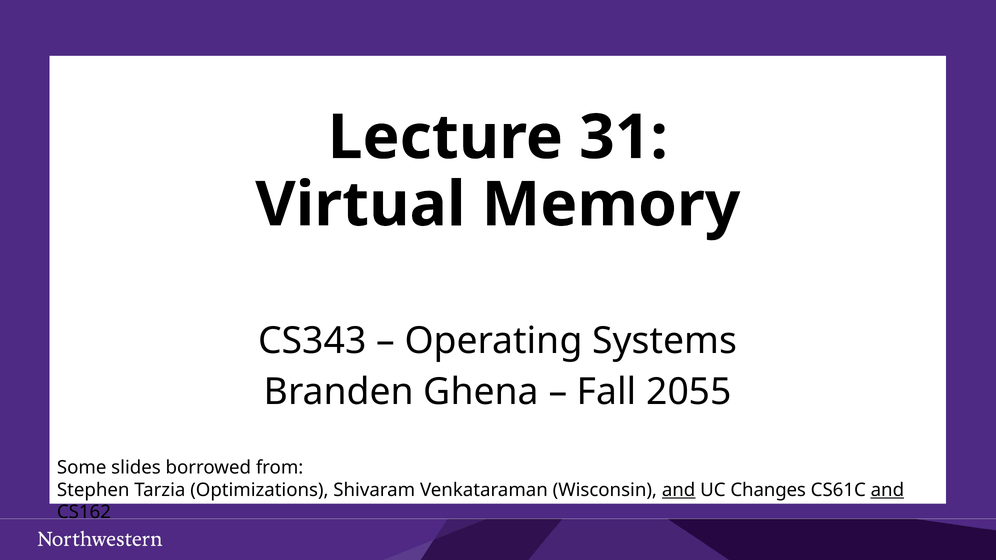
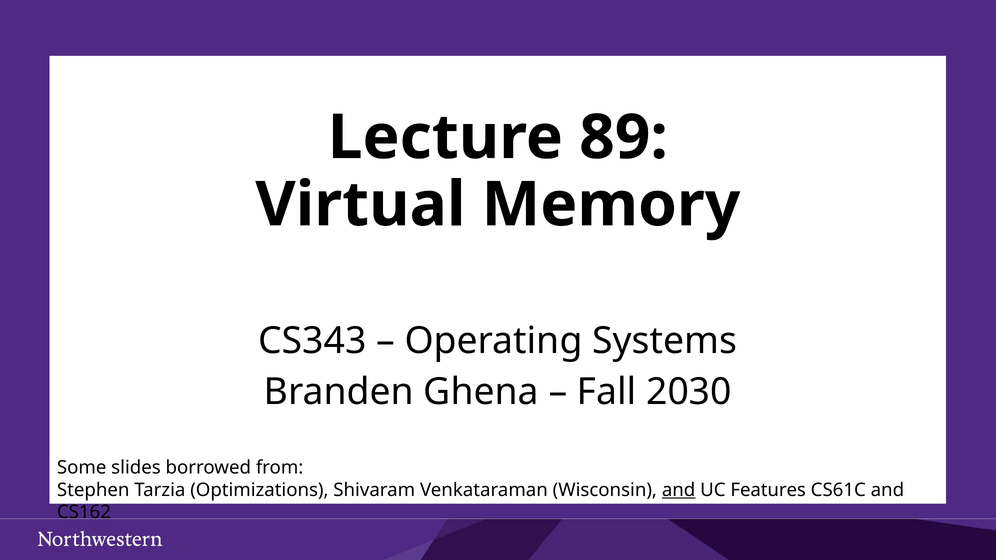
31: 31 -> 89 (624, 138)
2055: 2055 -> 2030 (689, 392)
Changes: Changes -> Features (768, 490)
and underline: present -> none (887, 490)
